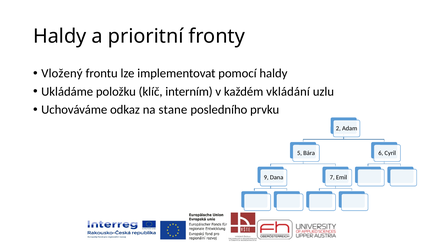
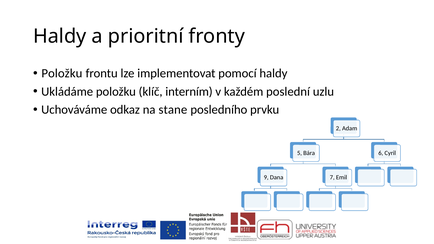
Vložený: Vložený -> Položku (62, 73)
vkládání: vkládání -> poslední (288, 92)
